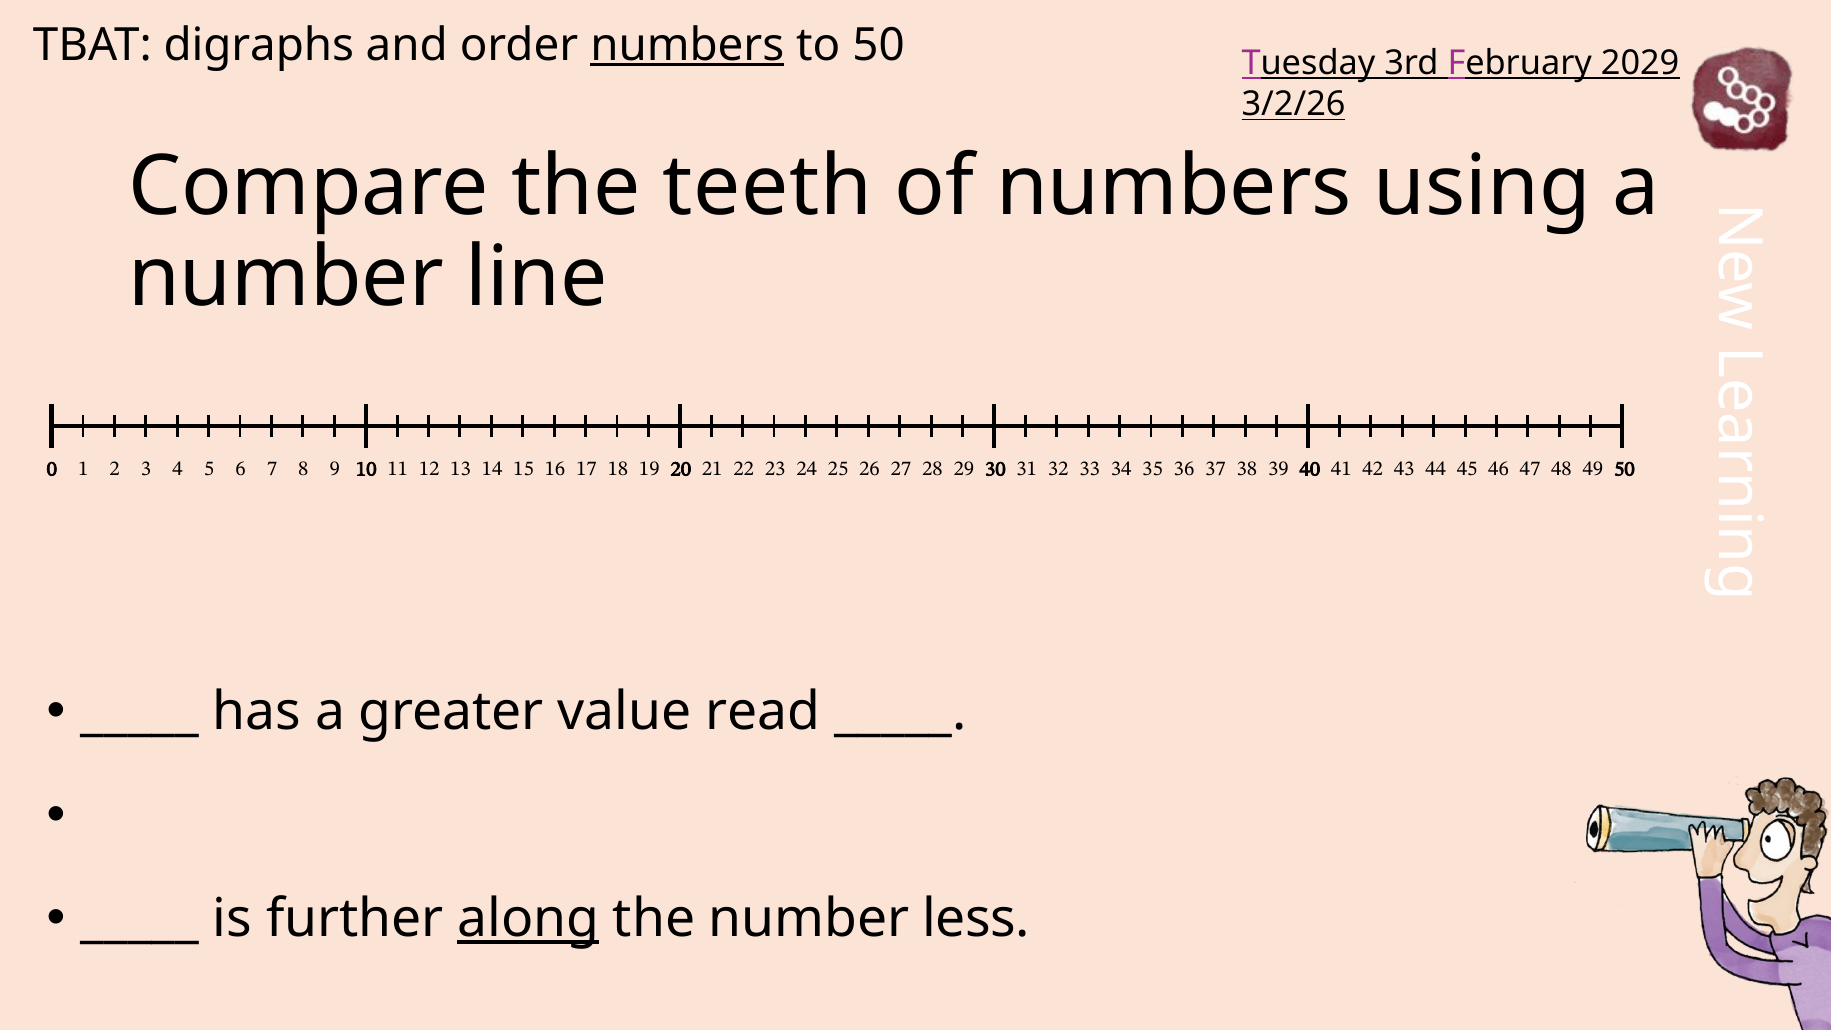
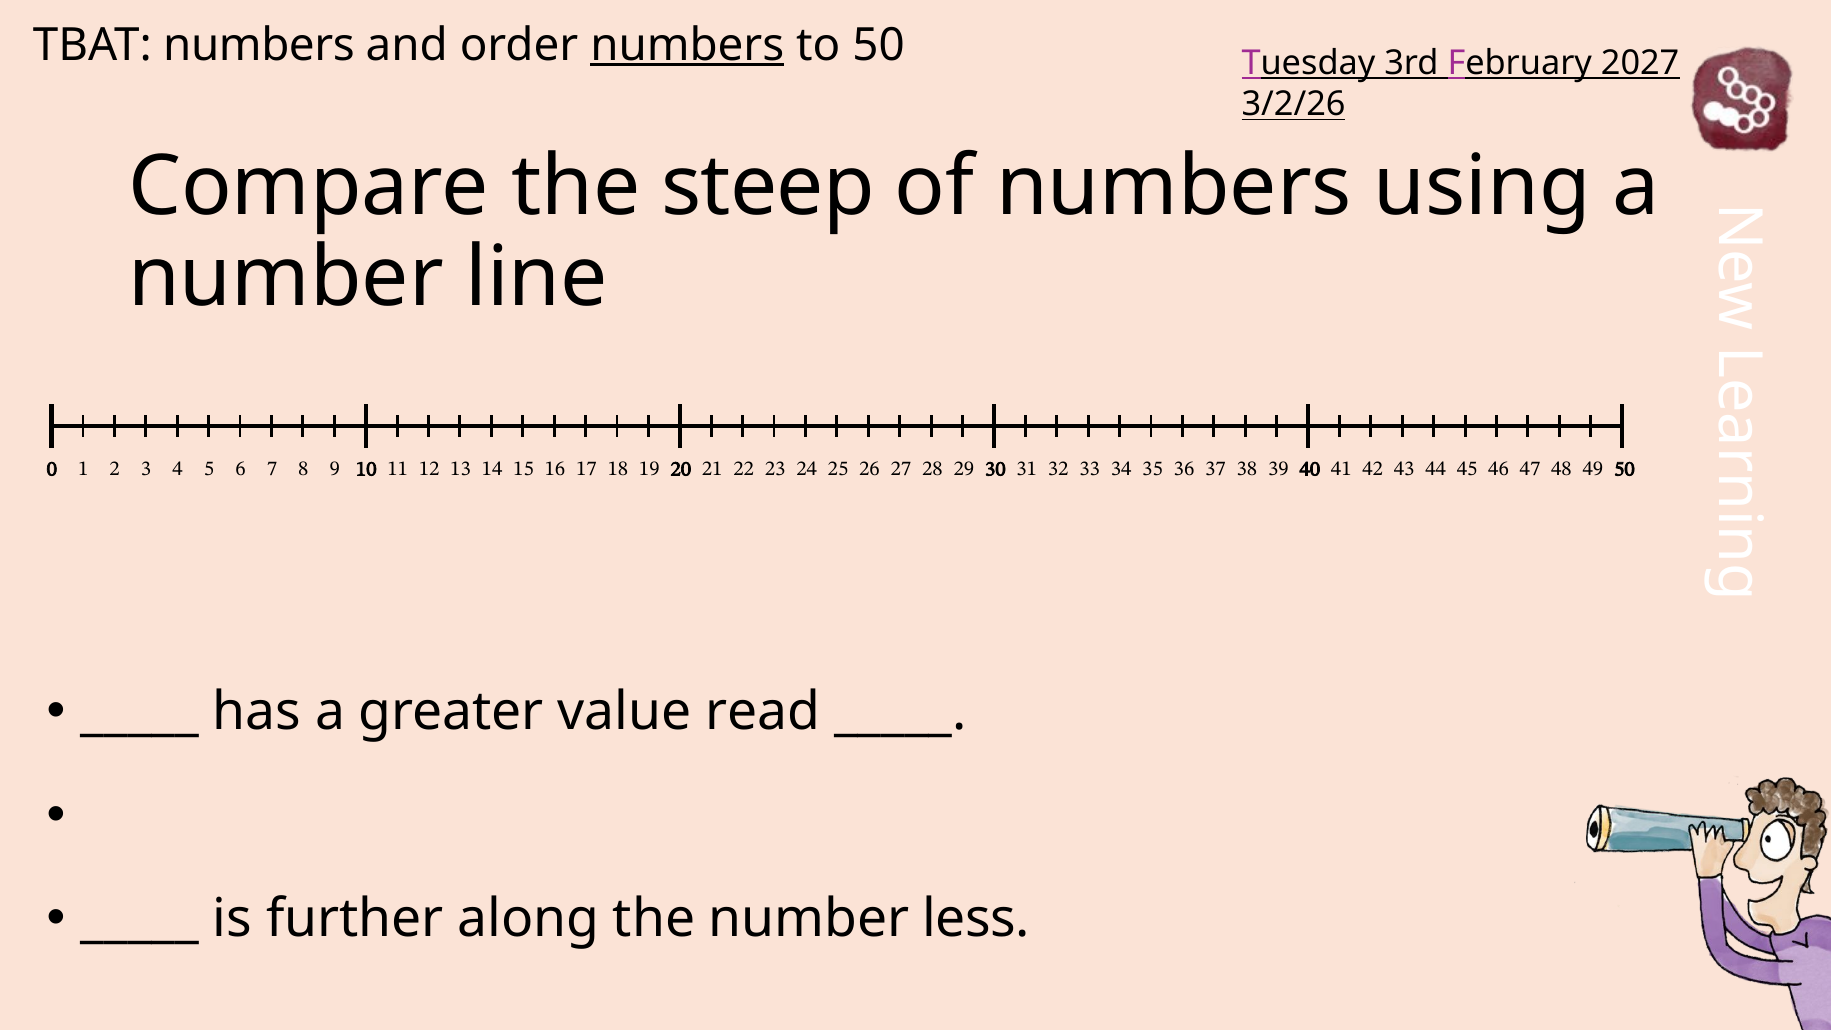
TBAT digraphs: digraphs -> numbers (259, 45)
2029: 2029 -> 2027 (1640, 63)
teeth: teeth -> steep (768, 187)
along underline: present -> none (528, 919)
